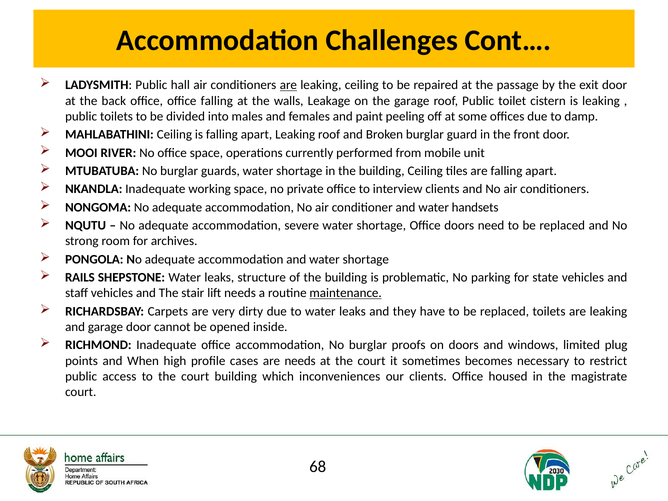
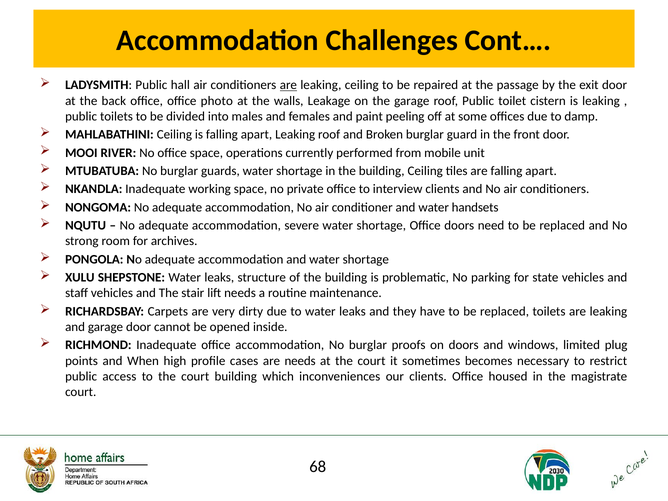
office falling: falling -> photo (217, 101)
RAILS: RAILS -> XULU (80, 278)
maintenance underline: present -> none (346, 293)
